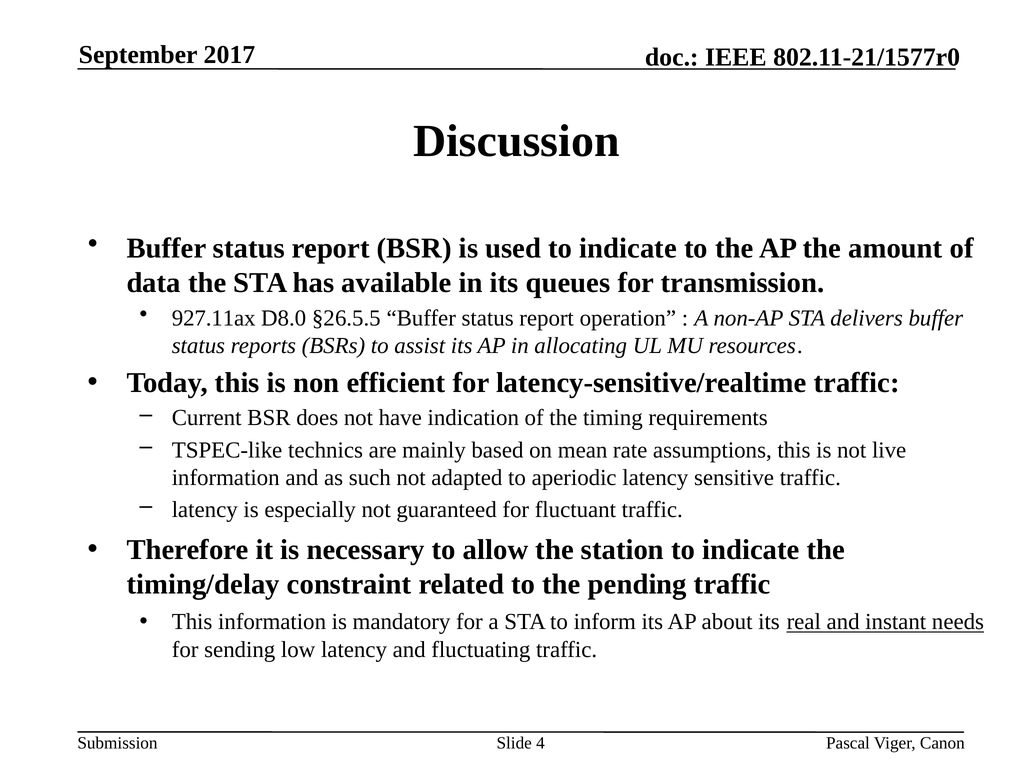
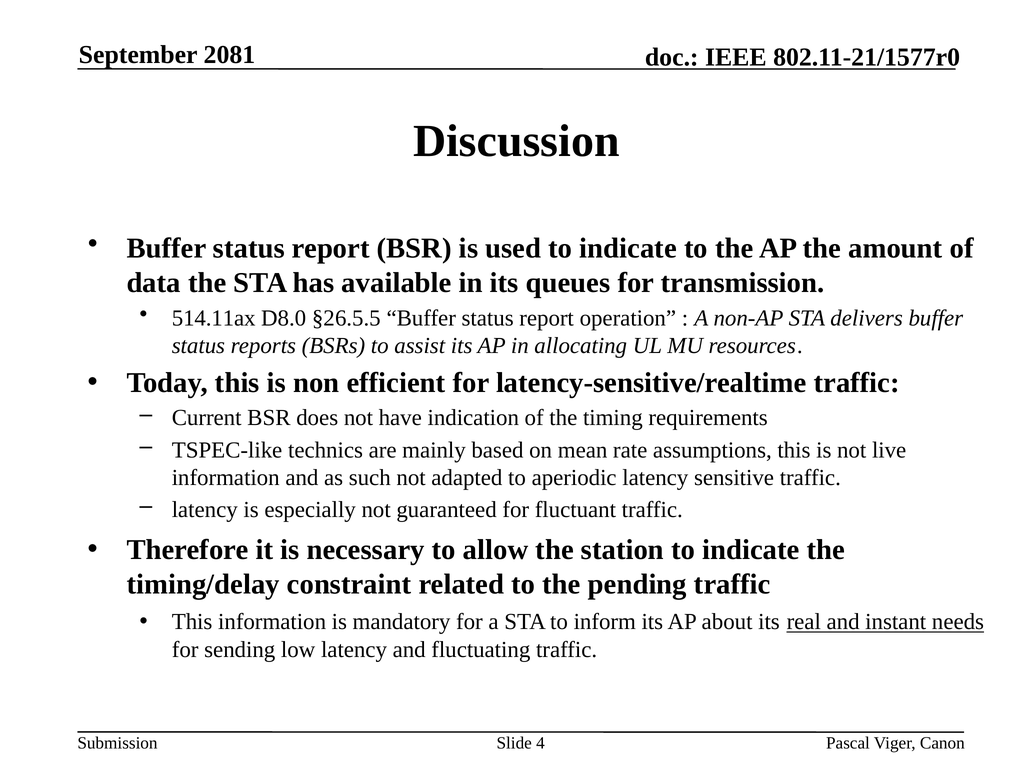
2017: 2017 -> 2081 (229, 55)
927.11ax: 927.11ax -> 514.11ax (214, 318)
